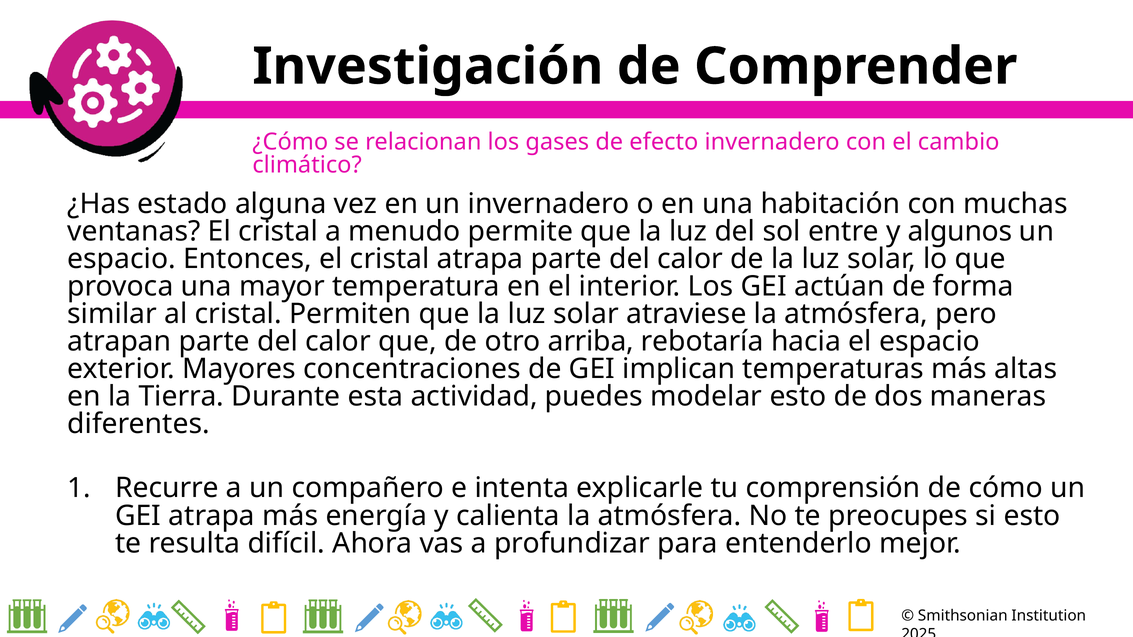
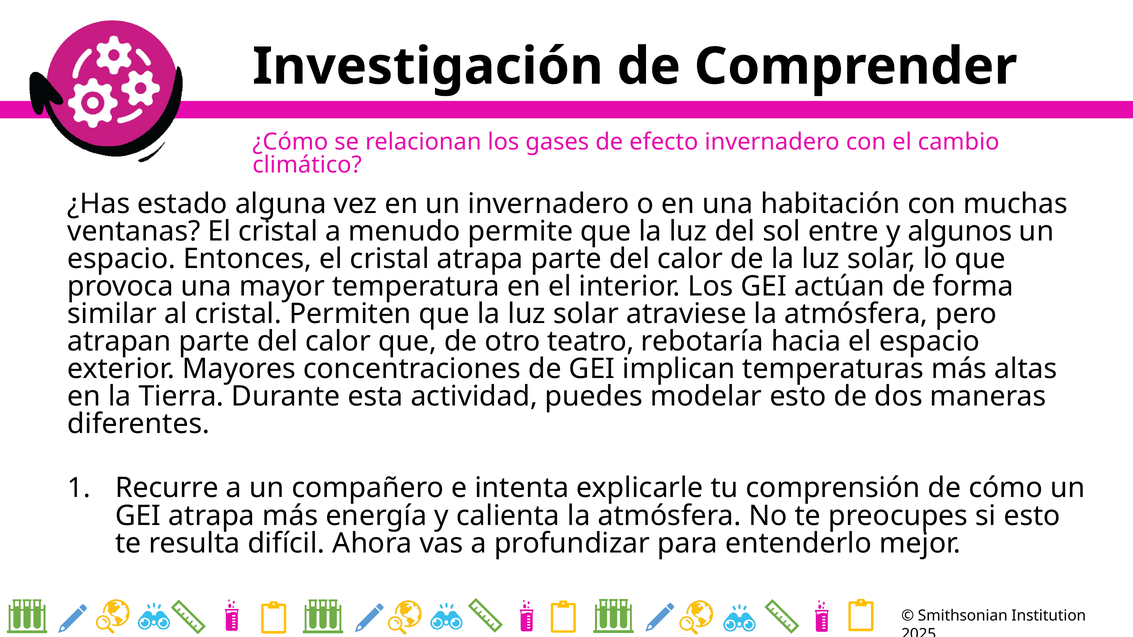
arriba: arriba -> teatro (591, 342)
